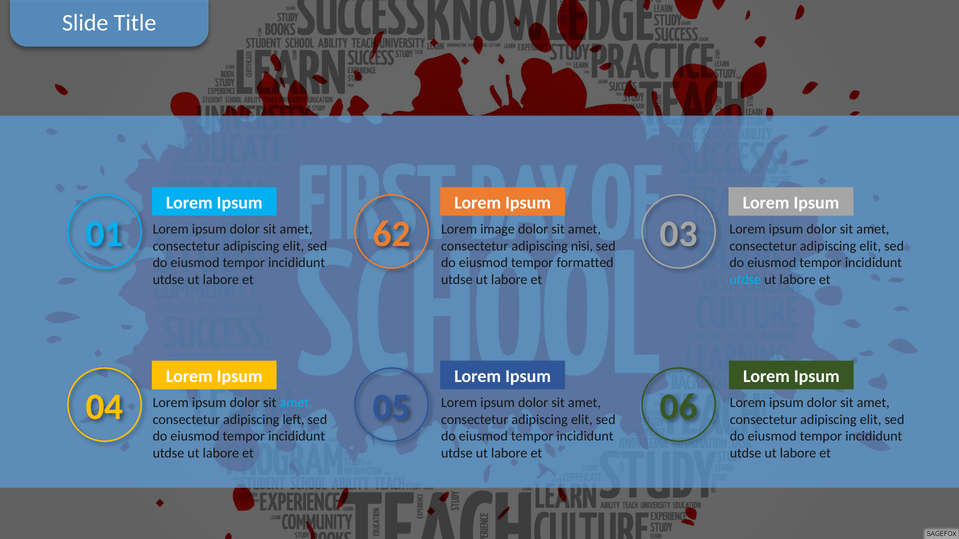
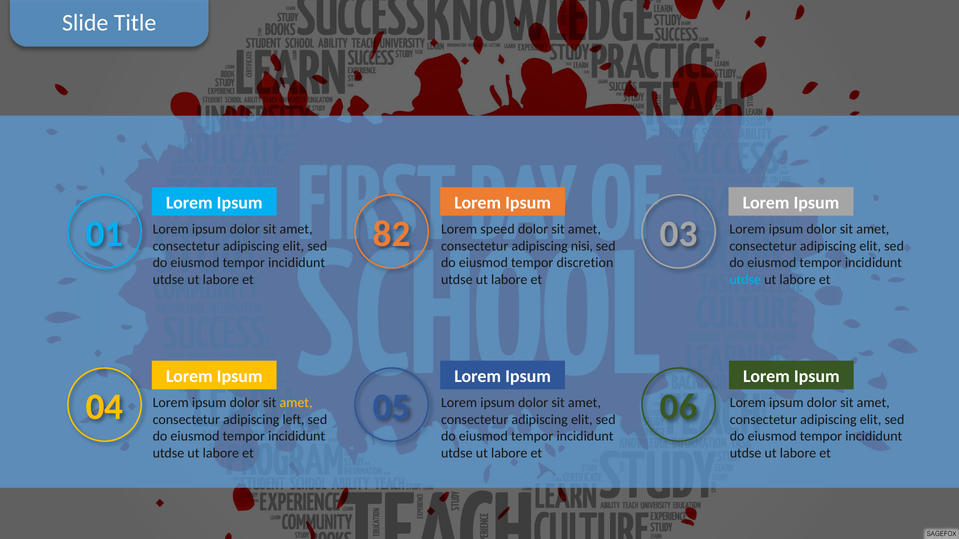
62: 62 -> 82 (392, 234)
image: image -> speed (498, 229)
formatted: formatted -> discretion (585, 263)
amet colour: light blue -> yellow (296, 403)
